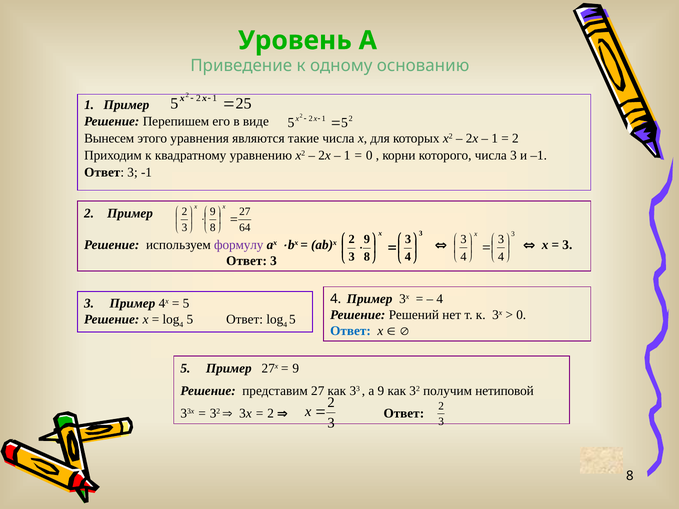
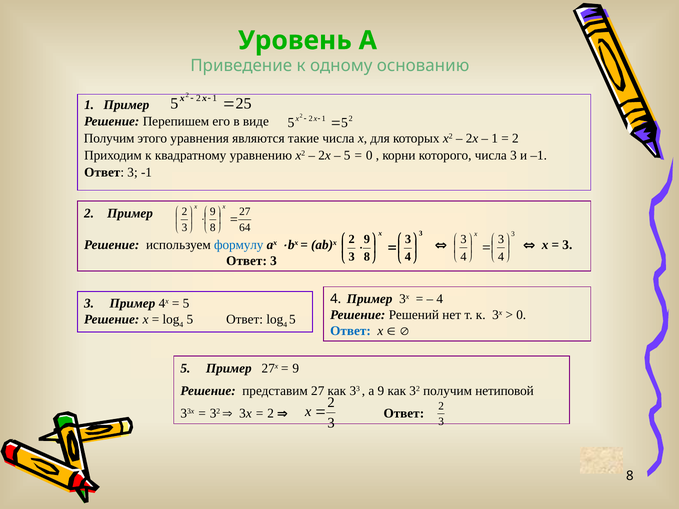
Вынесем: Вынесем -> Получим (109, 139)
1: 1 -> 5 (347, 155)
формулу colour: purple -> blue (239, 245)
